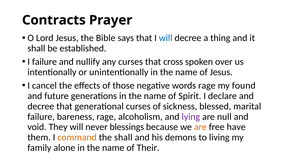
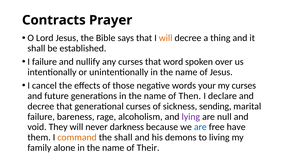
will colour: blue -> orange (166, 38)
cross: cross -> word (173, 62)
words rage: rage -> your (207, 86)
my found: found -> curses (244, 86)
Spirit: Spirit -> Then (190, 96)
blessed: blessed -> sending (215, 107)
blessings: blessings -> darkness (127, 127)
are colour: orange -> blue (200, 127)
